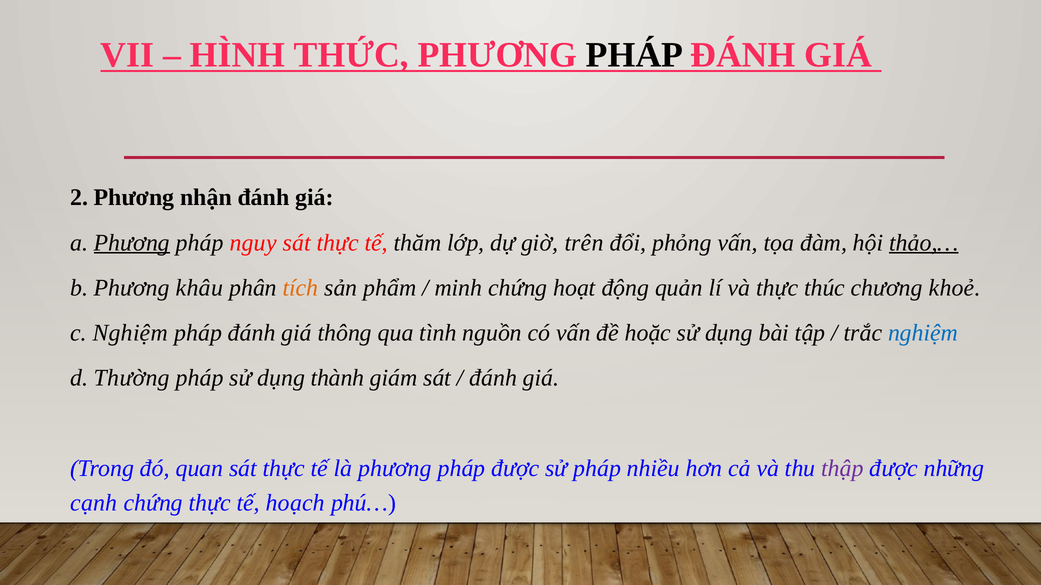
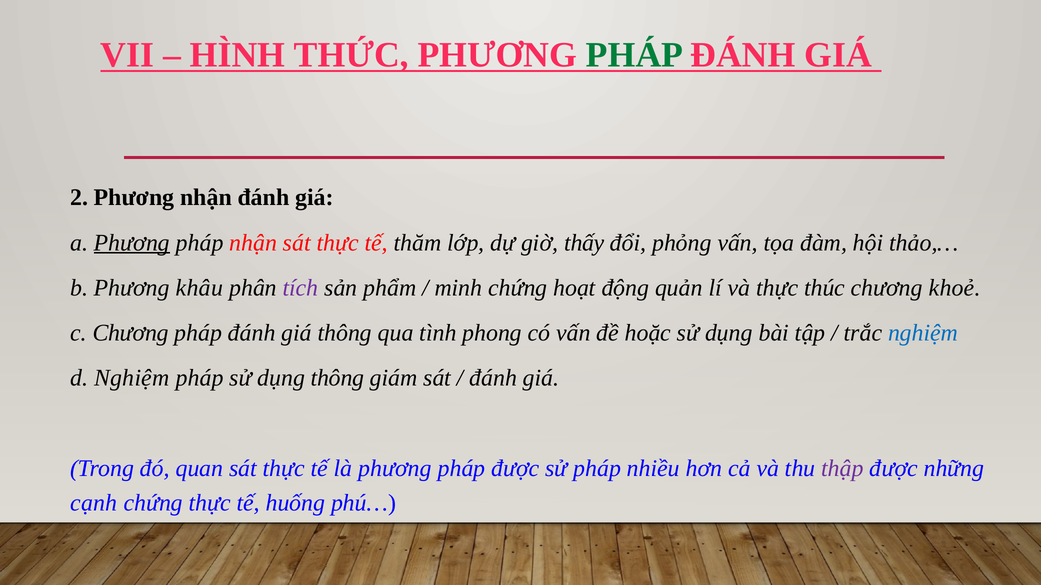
PHÁP colour: black -> green (635, 55)
pháp nguy: nguy -> nhận (253, 243)
trên: trên -> thấy (584, 243)
thảo,… underline: present -> none (924, 243)
tích colour: orange -> purple (301, 288)
c Nghiệm: Nghiệm -> Chương (131, 333)
nguồn: nguồn -> phong (492, 333)
d Thường: Thường -> Nghiệm (132, 378)
dụng thành: thành -> thông (338, 378)
hoạch: hoạch -> huống (295, 503)
